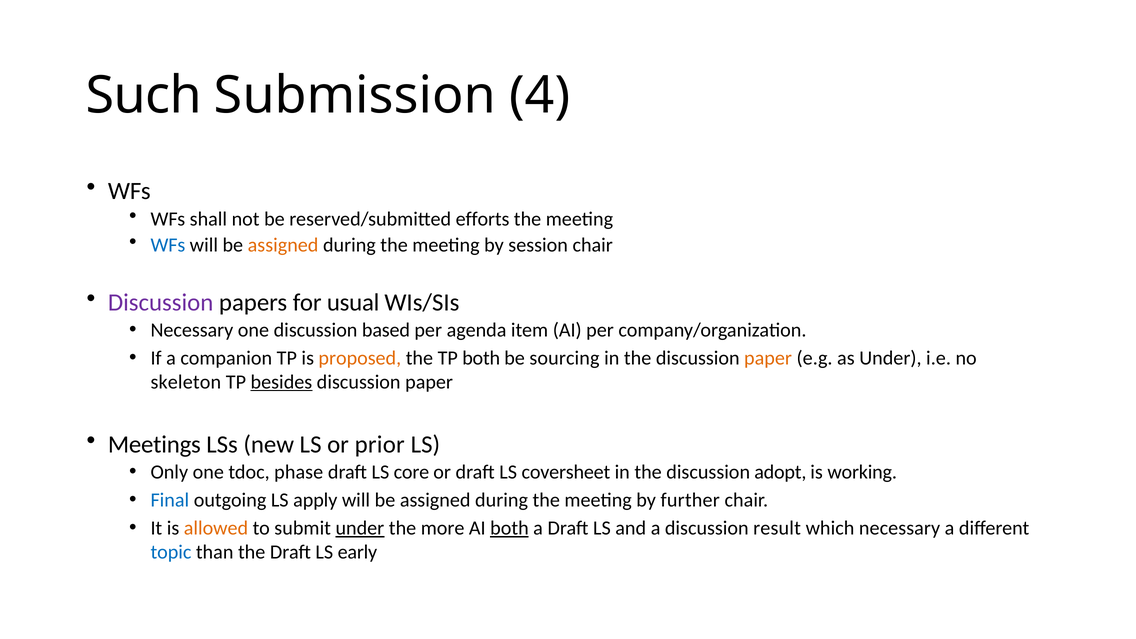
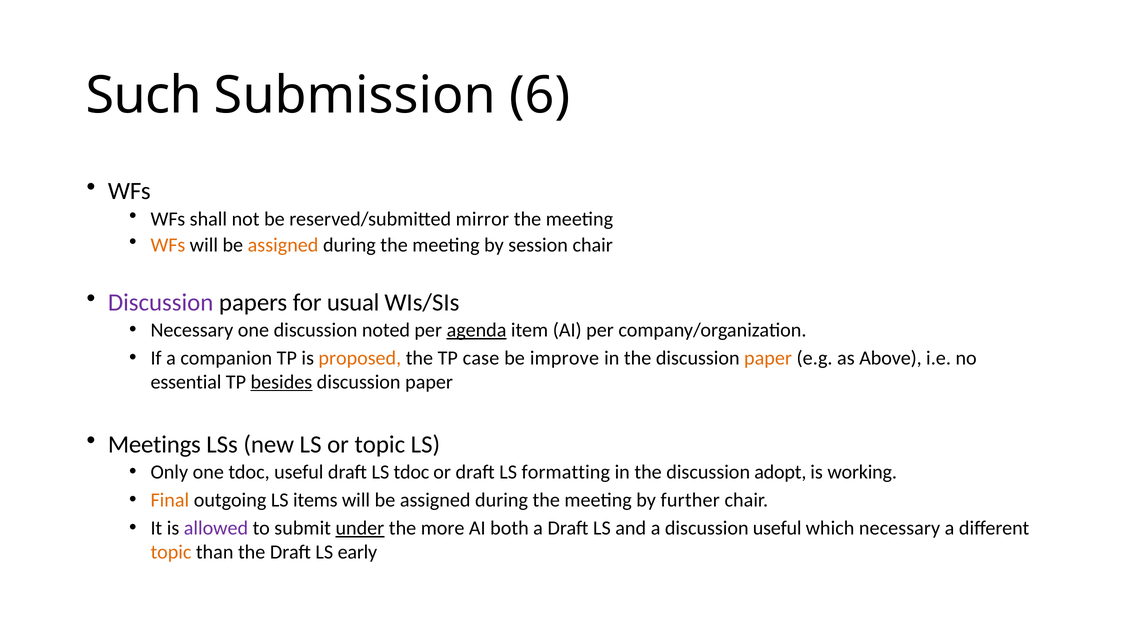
4: 4 -> 6 (540, 95)
efforts: efforts -> mirror (482, 219)
WFs colour: blue -> orange (168, 245)
based: based -> noted (386, 330)
agenda underline: none -> present (477, 330)
TP both: both -> case (481, 358)
sourcing: sourcing -> improve (564, 358)
as Under: Under -> Above (890, 358)
skeleton: skeleton -> essential (186, 382)
or prior: prior -> topic (380, 444)
tdoc phase: phase -> useful (299, 472)
LS core: core -> tdoc (411, 472)
coversheet: coversheet -> formatting (566, 472)
Final colour: blue -> orange (170, 500)
apply: apply -> items (315, 500)
allowed colour: orange -> purple (216, 528)
both underline: present -> none (509, 528)
discussion result: result -> useful (777, 528)
topic colour: blue -> orange (171, 552)
